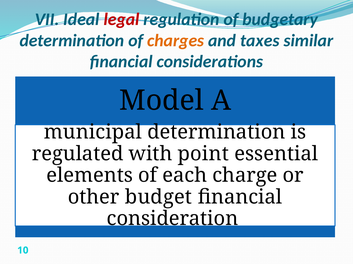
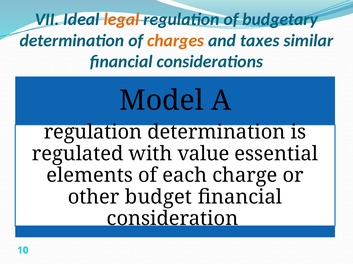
legal colour: red -> orange (122, 19)
municipal: municipal -> regulation (93, 132)
point: point -> value (203, 154)
